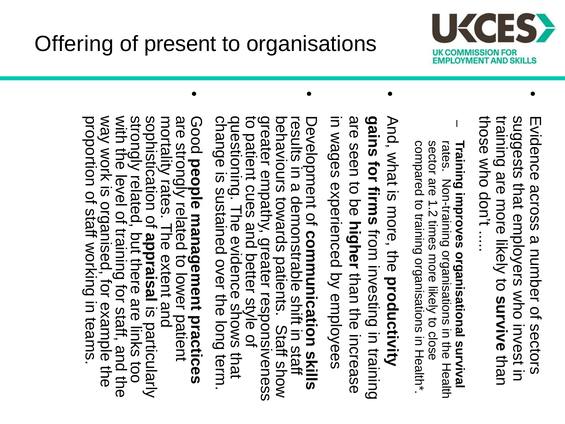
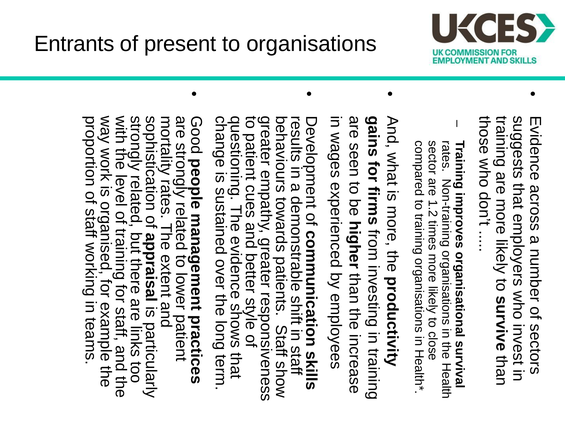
Offering: Offering -> Entrants (74, 44)
